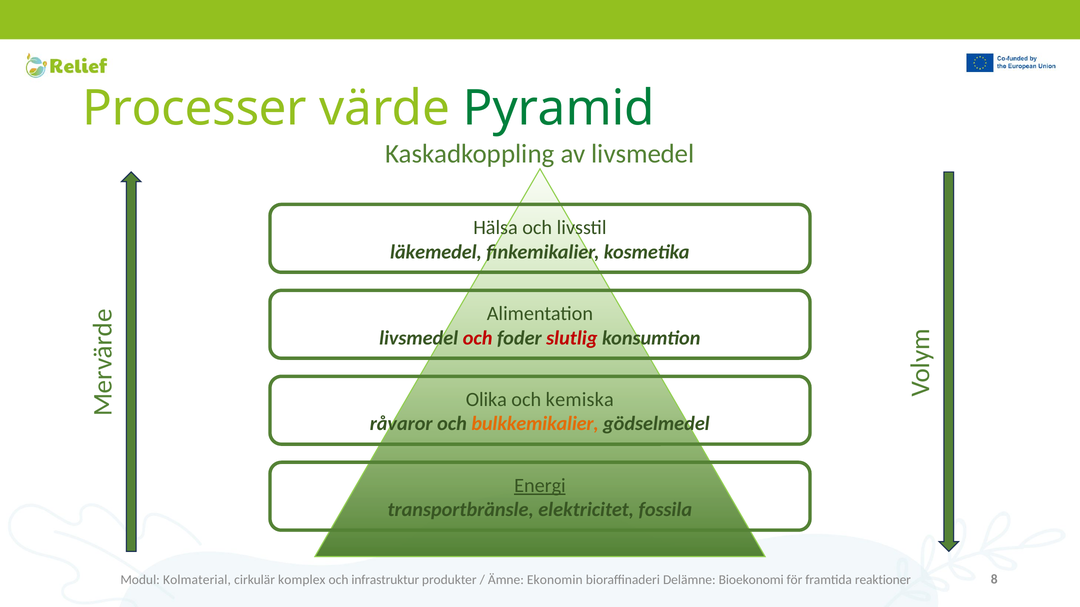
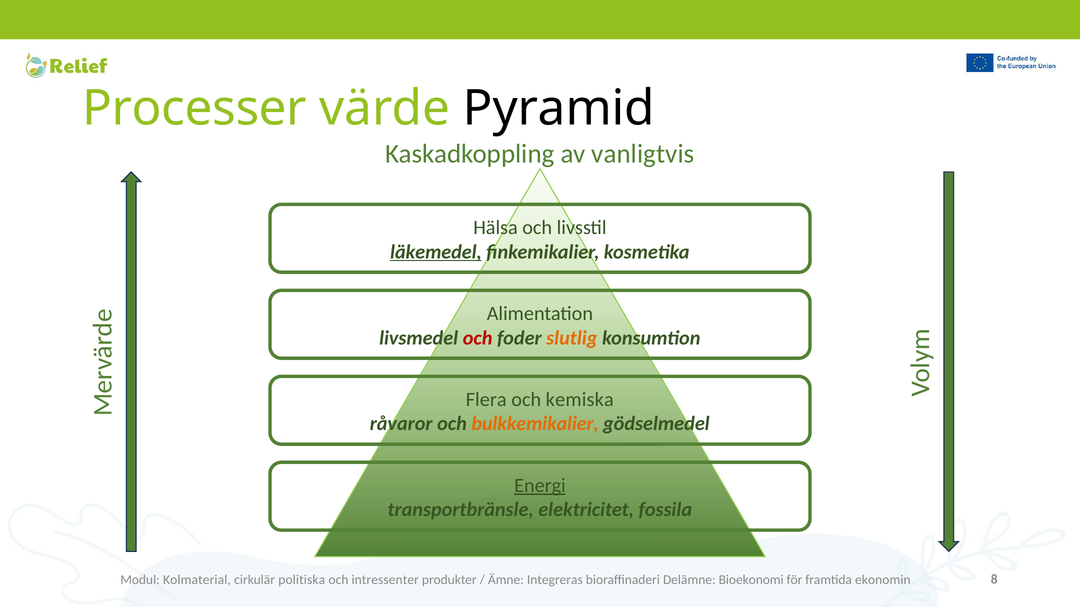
Pyramid colour: green -> black (559, 108)
av livsmedel: livsmedel -> vanligtvis (643, 154)
läkemedel underline: none -> present (436, 252)
slutlig colour: red -> orange (572, 338)
Olika: Olika -> Flera (486, 400)
komplex: komplex -> politiska (302, 580)
infrastruktur: infrastruktur -> intressenter (385, 580)
Ekonomin: Ekonomin -> Integreras (555, 580)
reaktioner: reaktioner -> ekonomin (883, 580)
